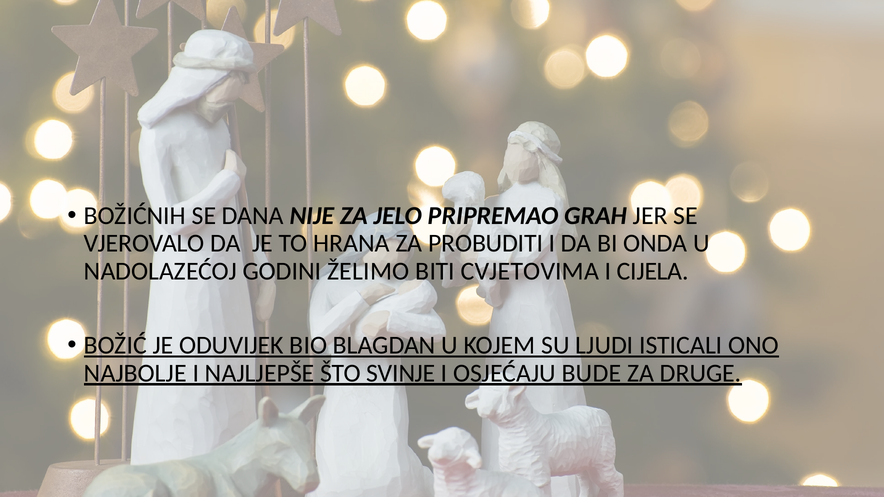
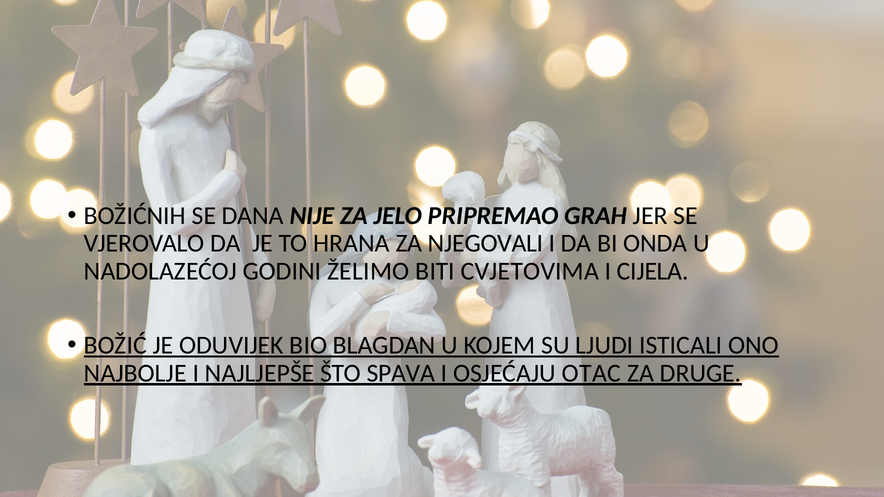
PROBUDITI: PROBUDITI -> NJEGOVALI (486, 244)
SVINJE: SVINJE -> SPAVA (401, 373)
BUDE: BUDE -> OTAC (591, 373)
